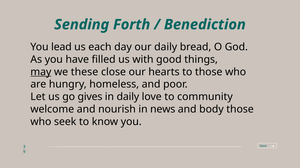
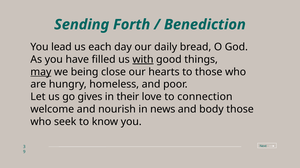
with underline: none -> present (143, 60)
these: these -> being (85, 72)
in daily: daily -> their (128, 97)
community: community -> connection (205, 97)
